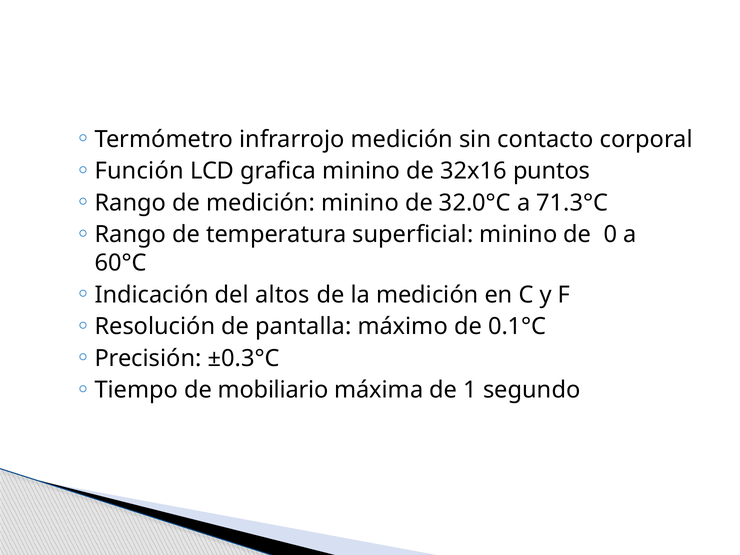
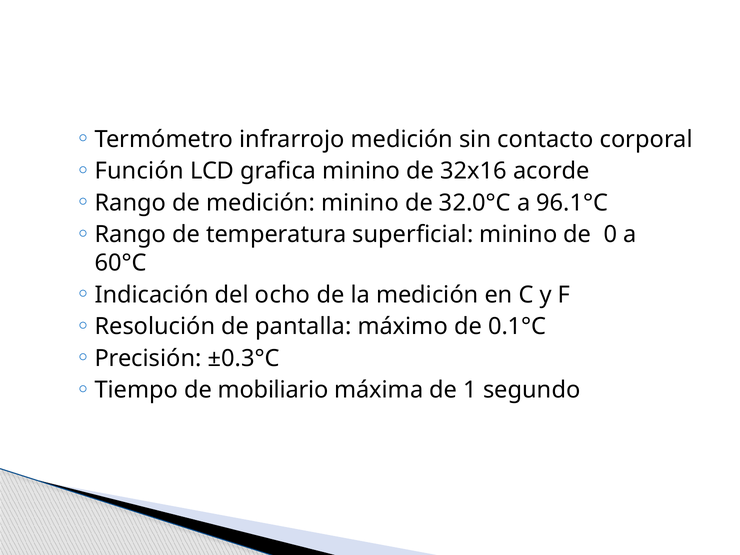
puntos: puntos -> acorde (551, 171)
71.3°C: 71.3°C -> 96.1°C (572, 203)
altos: altos -> ocho (283, 295)
